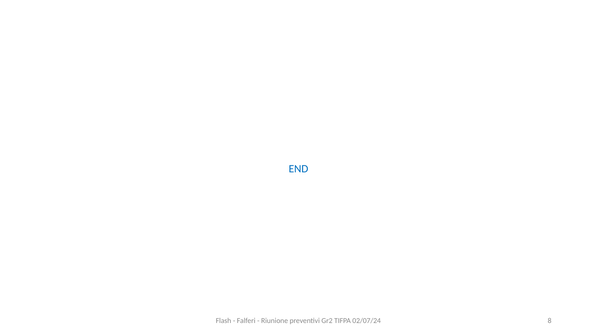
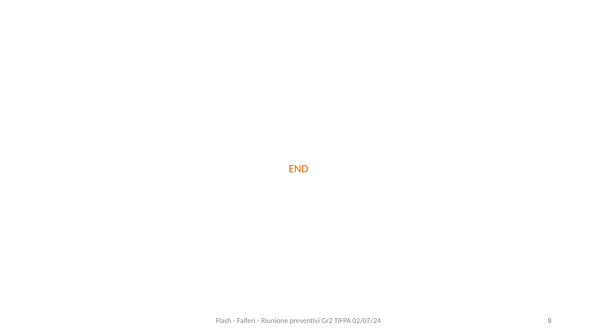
END colour: blue -> orange (298, 169)
